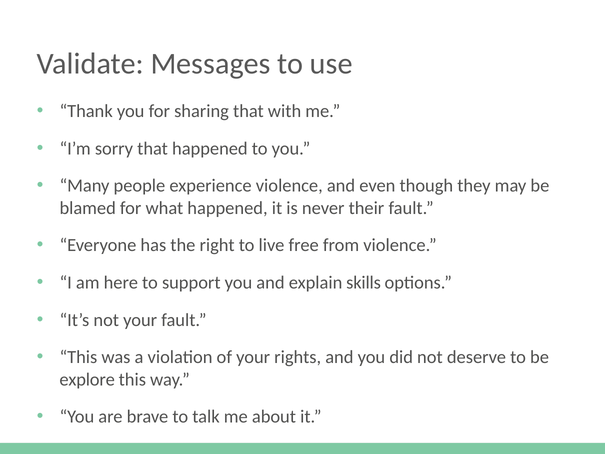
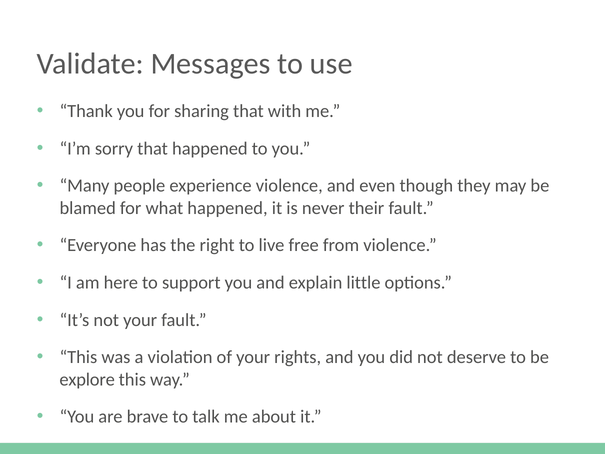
skills: skills -> little (363, 283)
